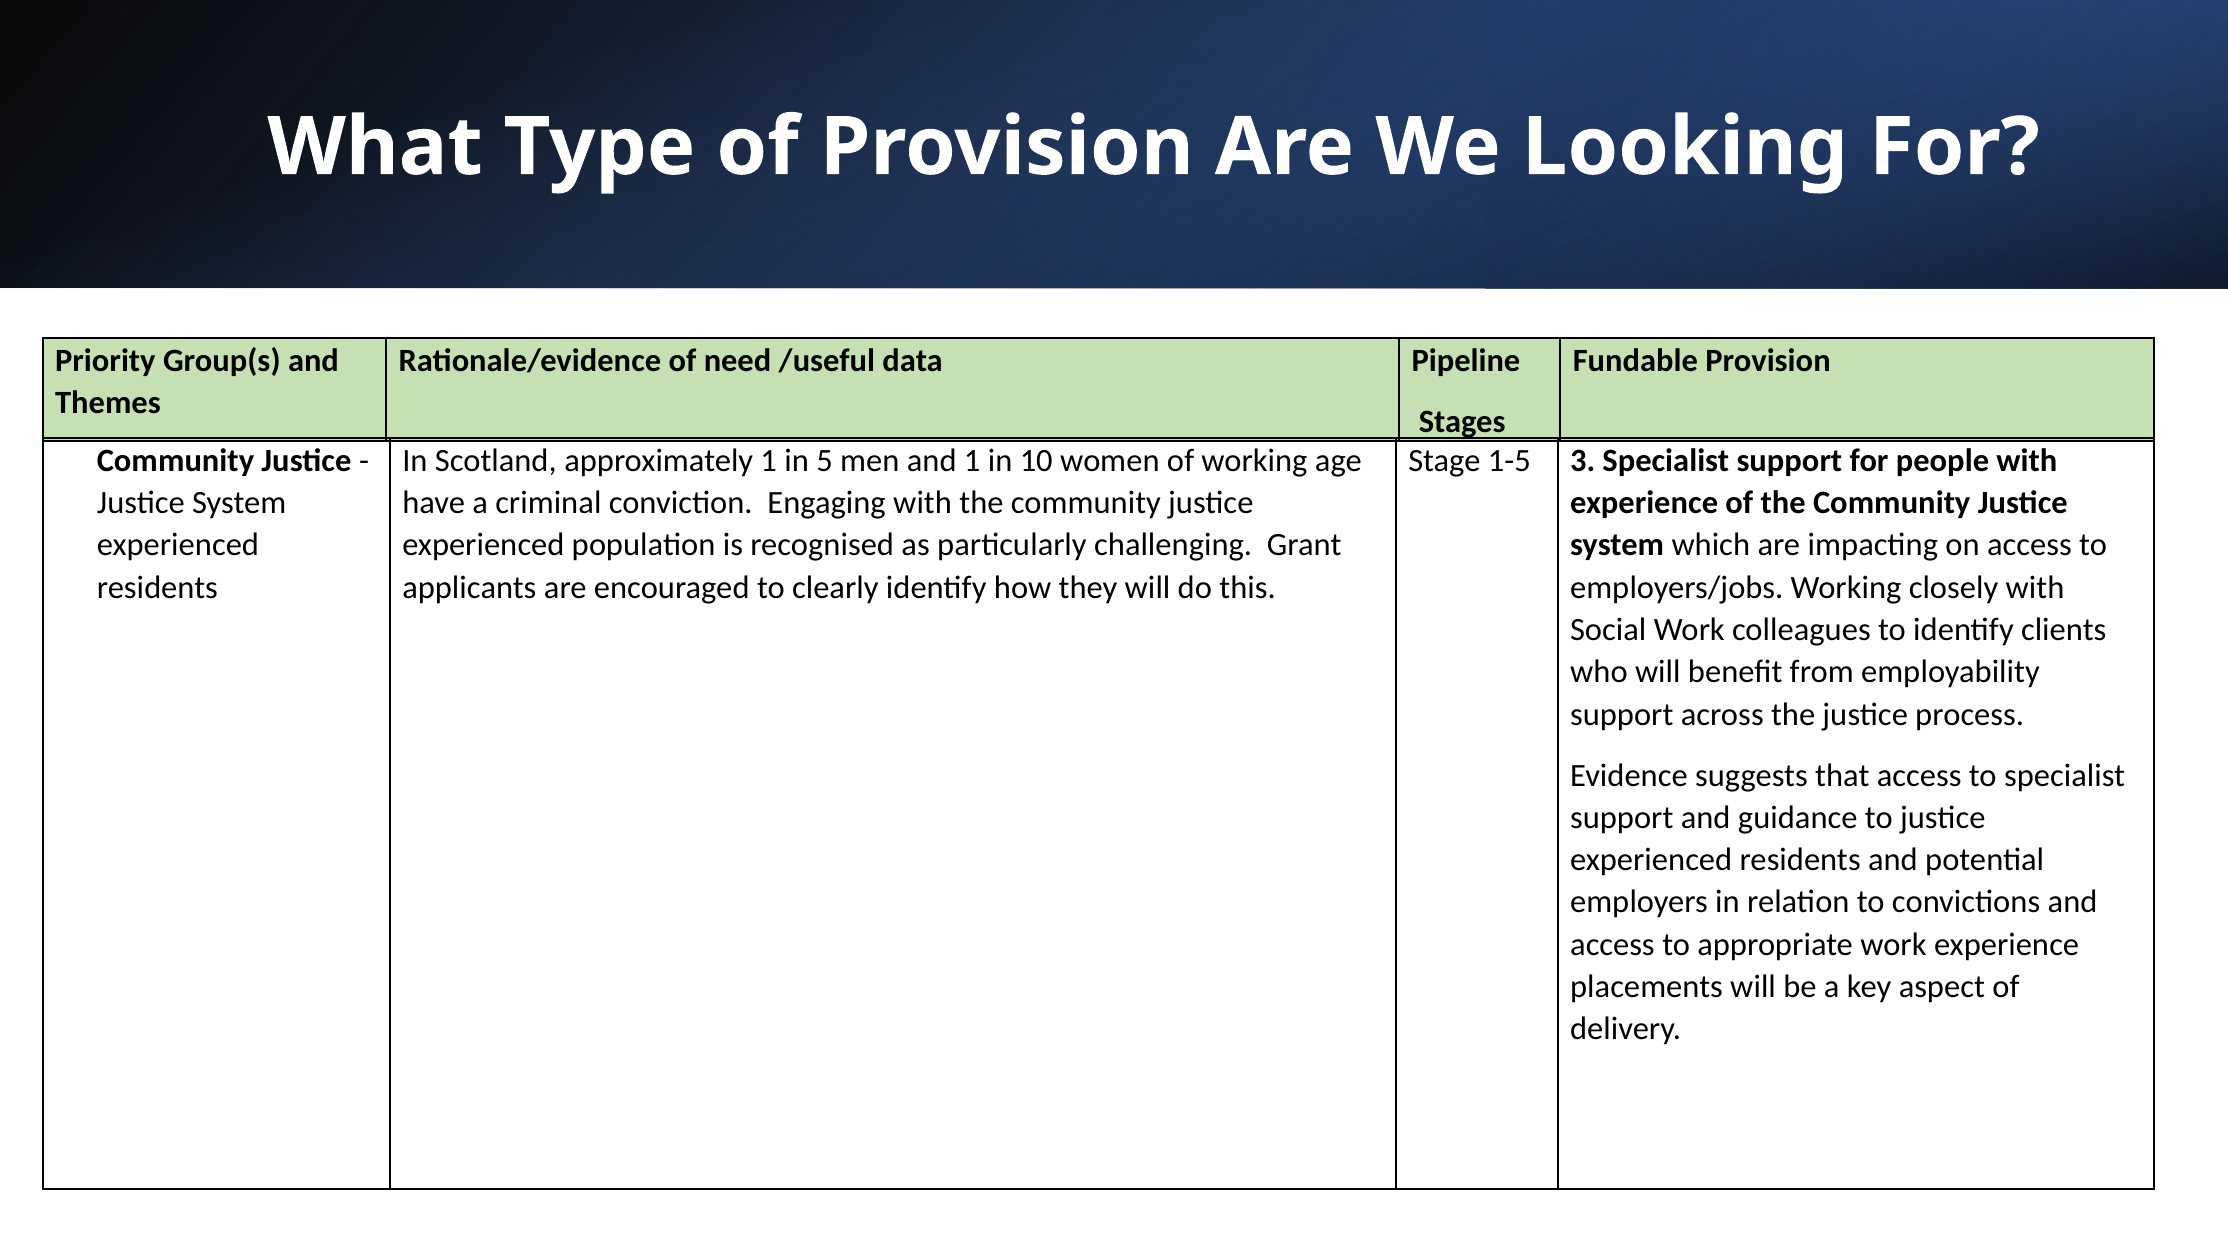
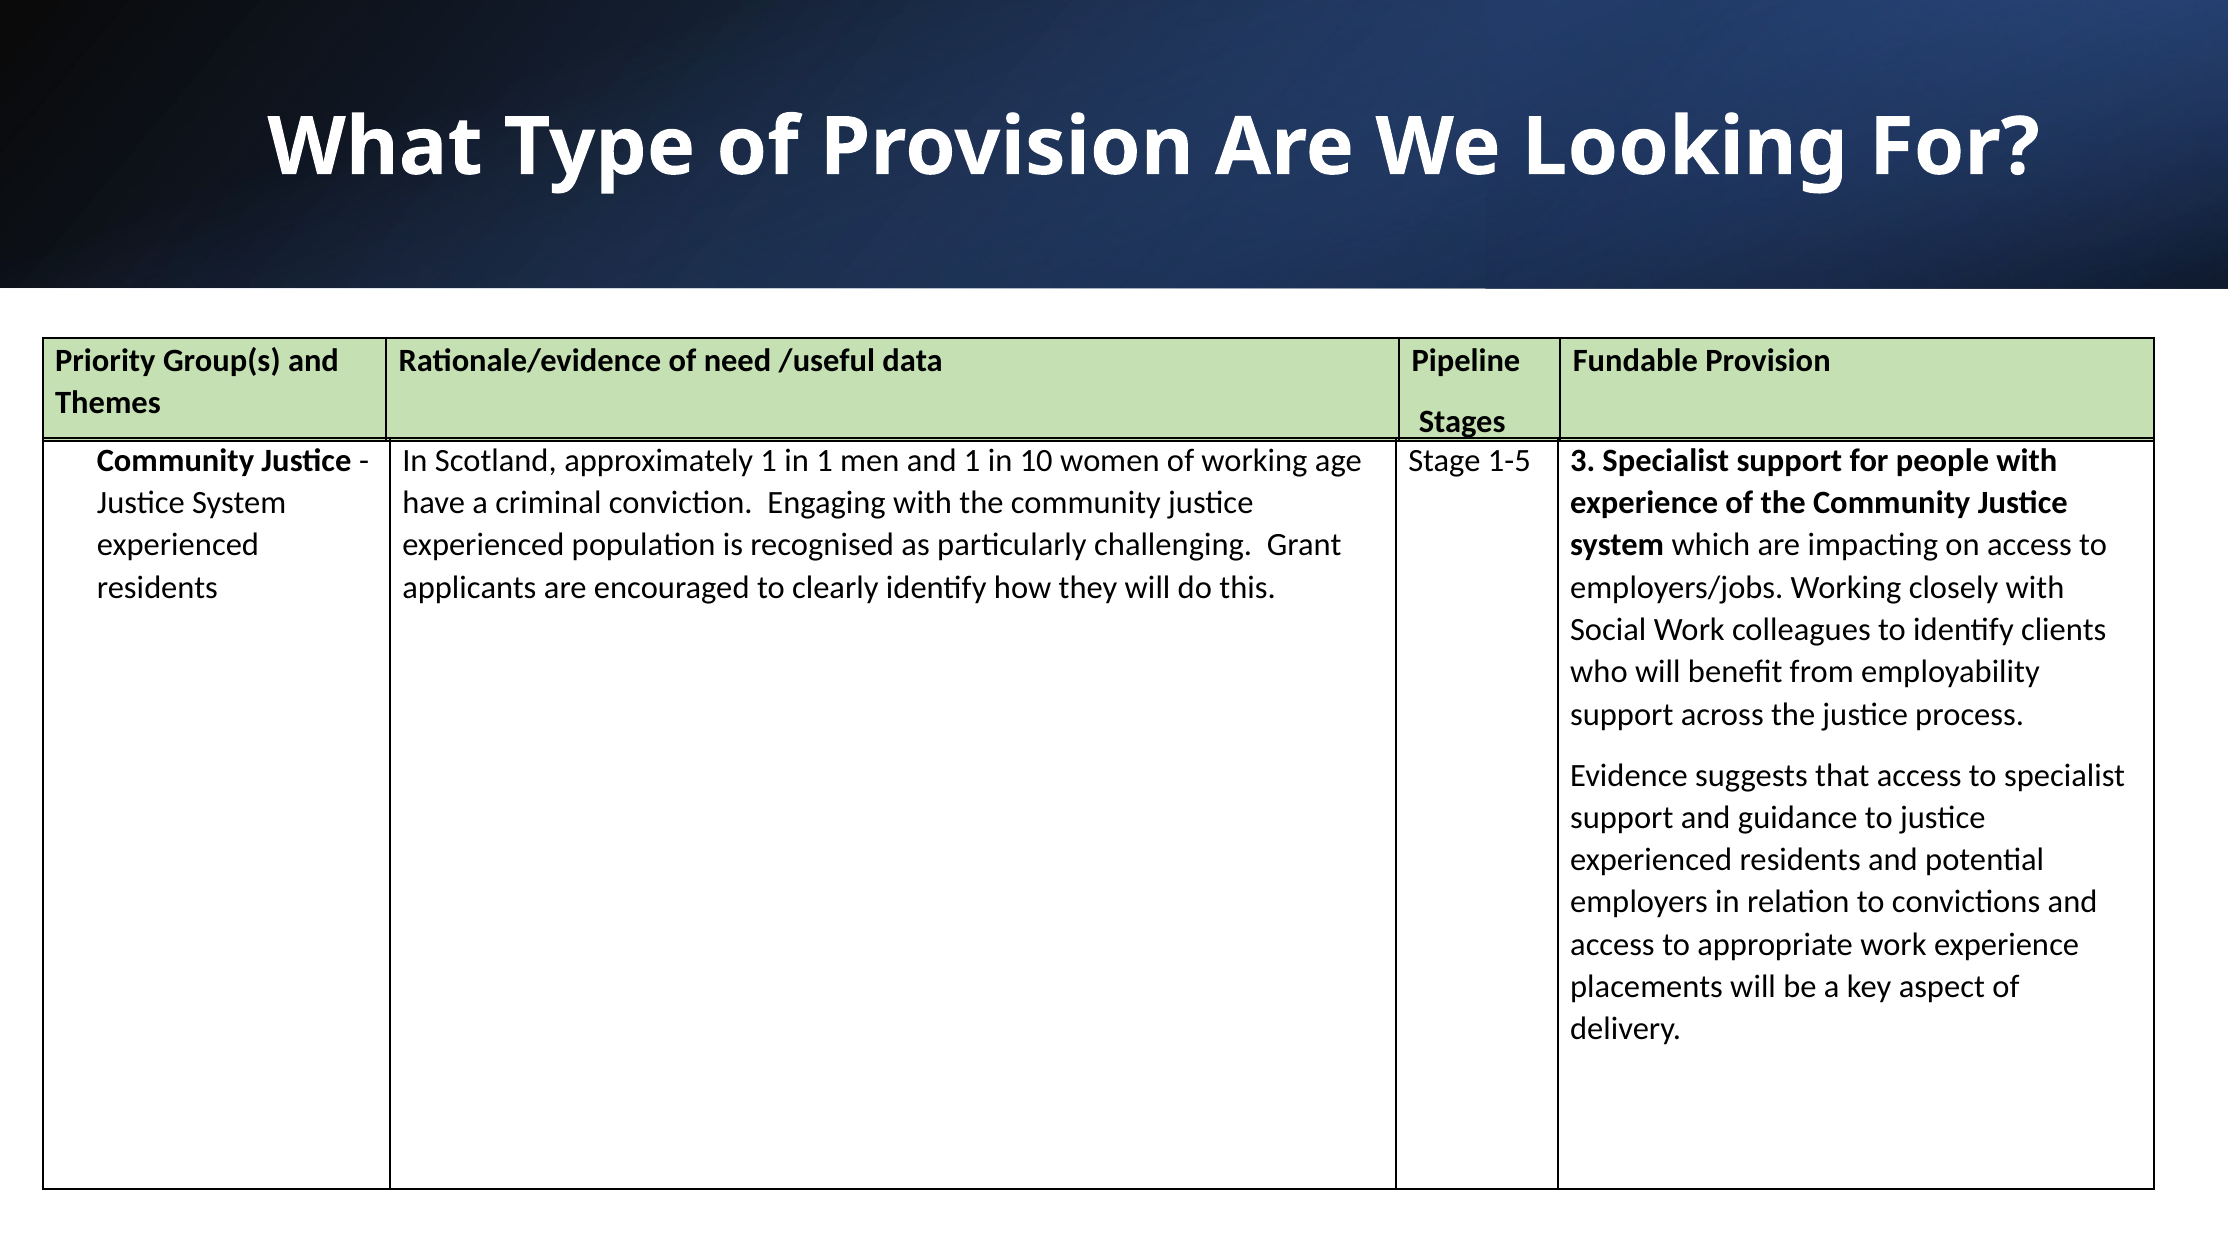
in 5: 5 -> 1 (825, 461)
